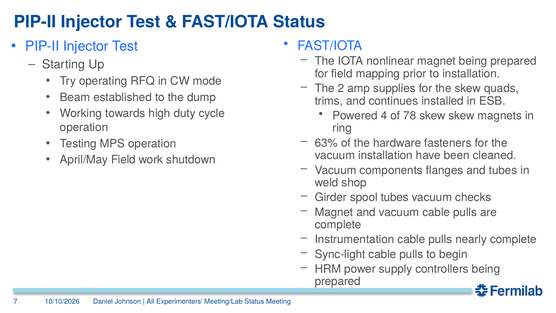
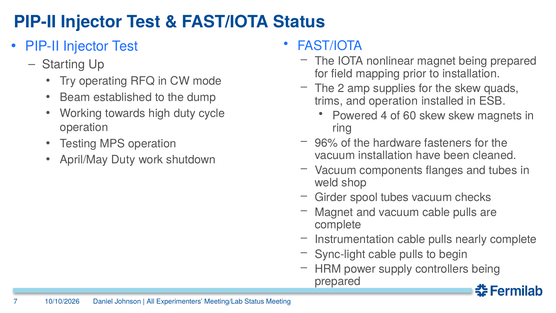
and continues: continues -> operation (393, 101)
78: 78 -> 60 (410, 116)
63%: 63% -> 96% (326, 143)
April/May Field: Field -> Duty (123, 160)
